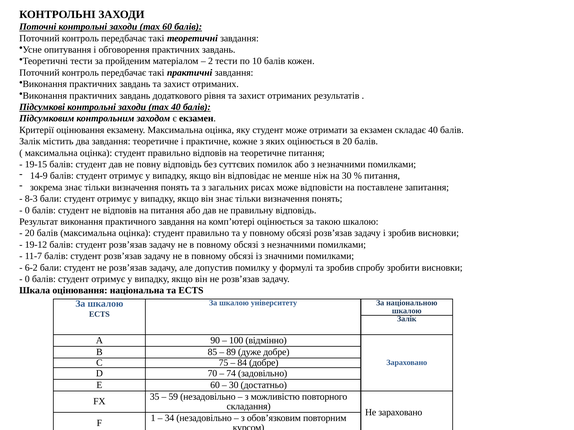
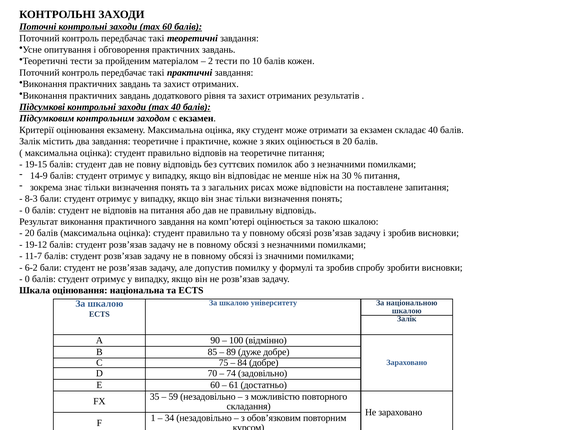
30: 30 -> 61 (234, 385)
